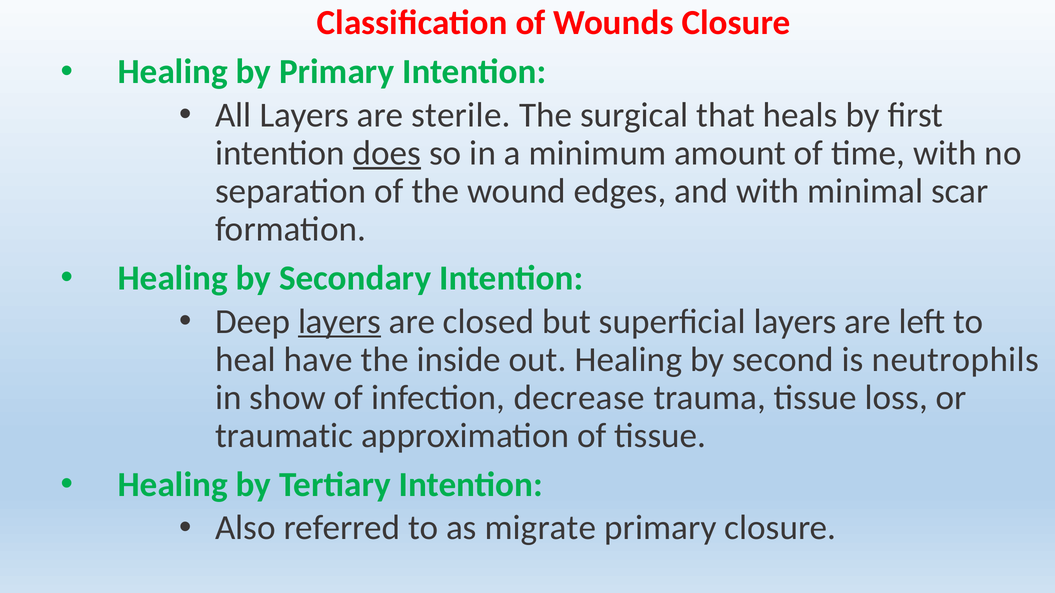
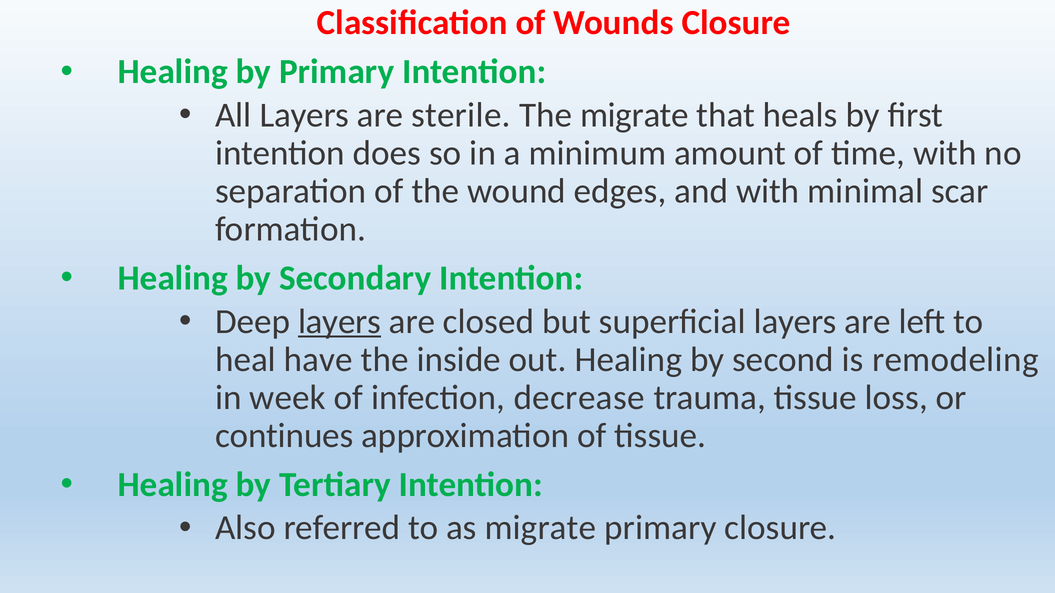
The surgical: surgical -> migrate (634, 115)
does underline: present -> none (387, 153)
neutrophils: neutrophils -> remodeling (955, 360)
show: show -> week (288, 398)
traumatic: traumatic -> continues (284, 436)
